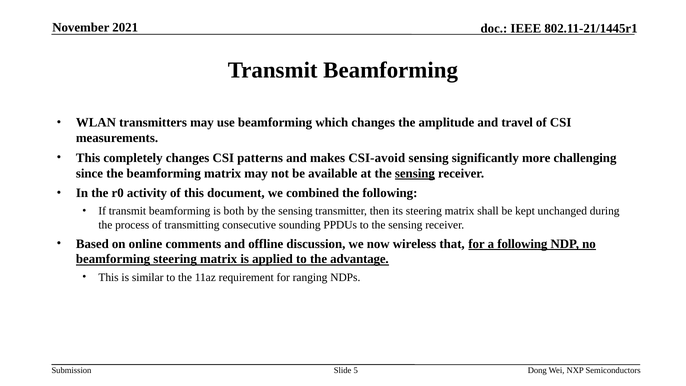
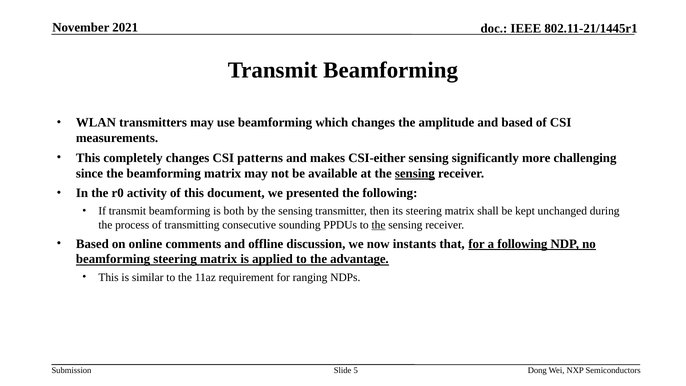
and travel: travel -> based (517, 123)
CSI-avoid: CSI-avoid -> CSI-either (377, 158)
combined: combined -> presented (313, 193)
the underline: none -> present (379, 225)
wireless: wireless -> instants (414, 244)
